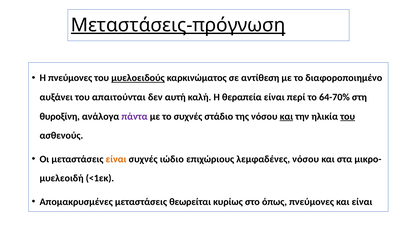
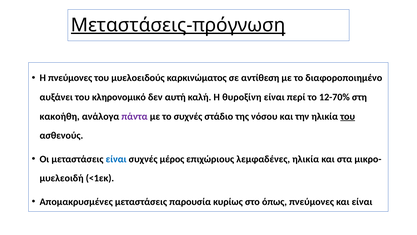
μυελοειδούς underline: present -> none (138, 78)
απαιτούνται: απαιτούνται -> κληρονομικό (119, 97)
θεραπεία: θεραπεία -> θυροξίνη (242, 97)
64-70%: 64-70% -> 12-70% (334, 97)
θυροξίνη: θυροξίνη -> κακοήθη (60, 116)
και underline: present -> none (286, 116)
είναι colour: orange -> blue (116, 159)
ιώδιο: ιώδιο -> μέρος (172, 159)
λεμφαδένες νόσου: νόσου -> ηλικία (306, 159)
θεωρείται: θεωρείται -> παρουσία (190, 202)
